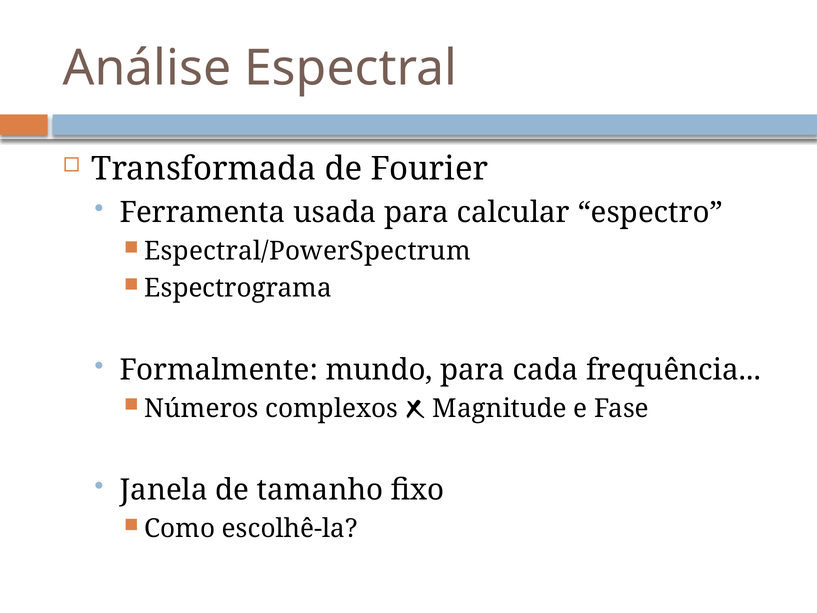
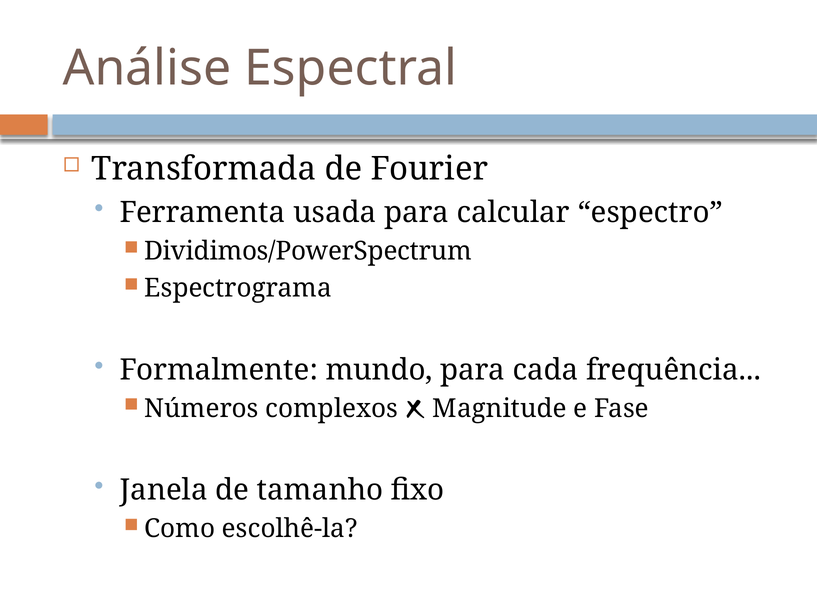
Espectral/PowerSpectrum: Espectral/PowerSpectrum -> Dividimos/PowerSpectrum (308, 251)
